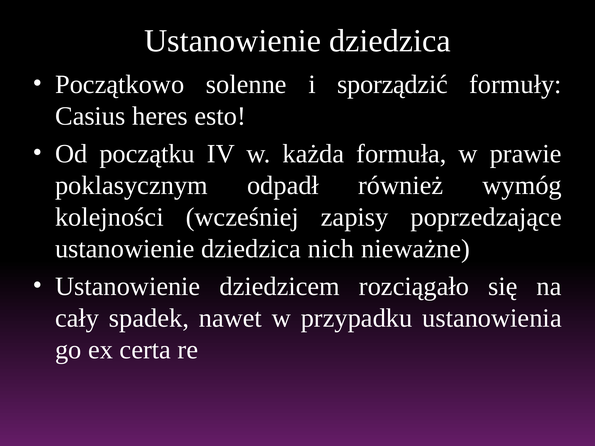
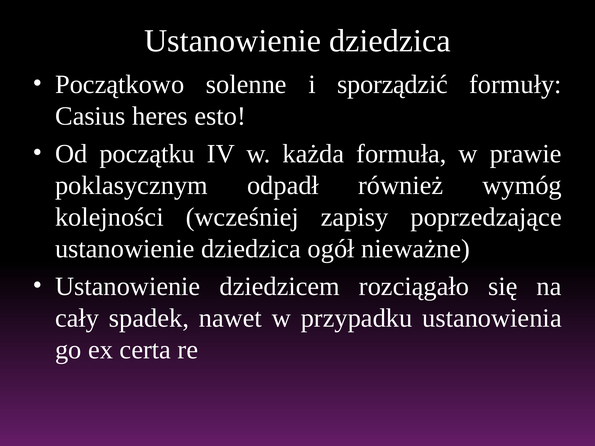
nich: nich -> ogół (331, 249)
